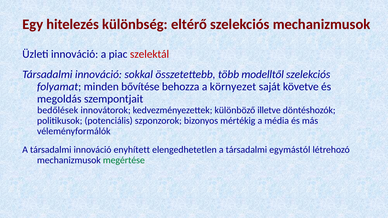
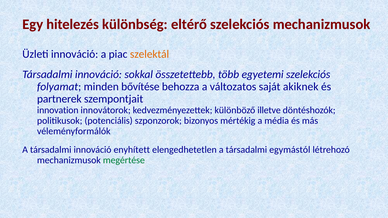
szelektál colour: red -> orange (150, 54)
modelltől: modelltől -> egyetemi (263, 75)
környezet: környezet -> változatos (233, 87)
követve: követve -> akiknek (301, 87)
megoldás: megoldás -> partnerek (59, 99)
bedőlések: bedőlések -> innovation (58, 110)
